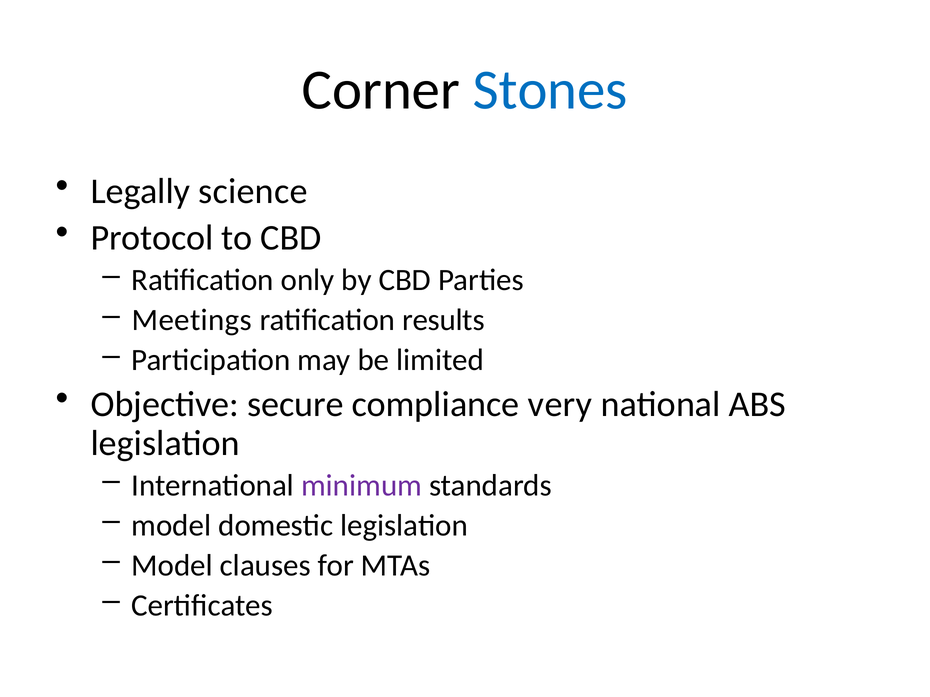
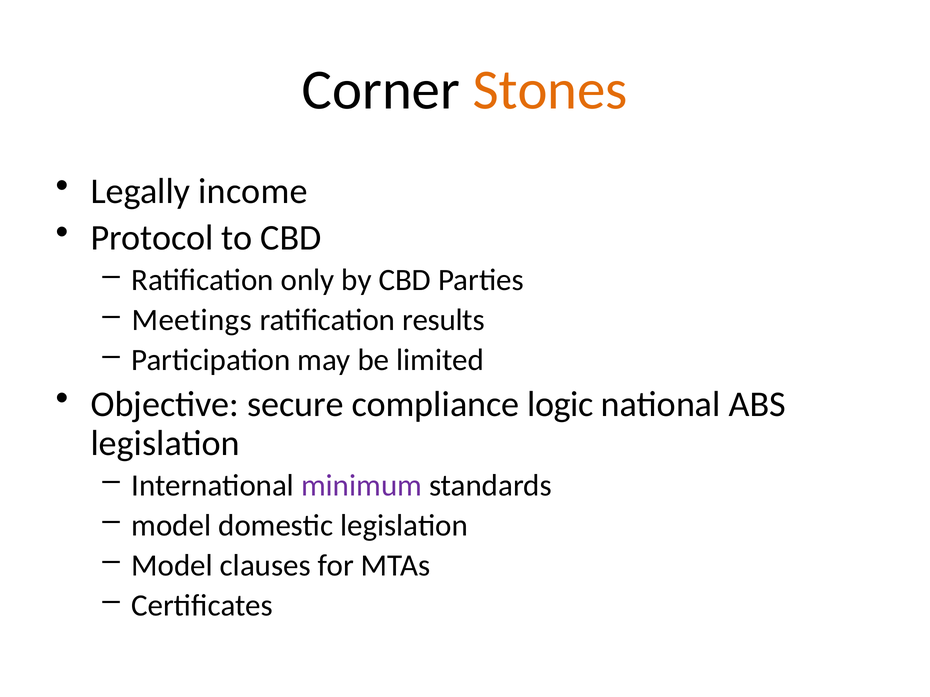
Stones colour: blue -> orange (550, 90)
science: science -> income (253, 192)
very: very -> logic (560, 405)
